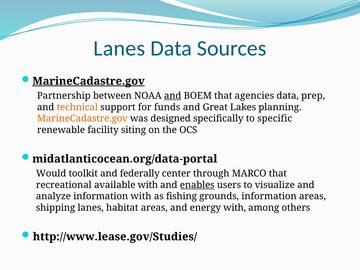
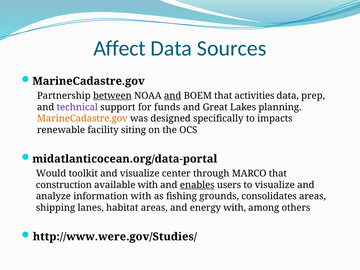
Lanes: Lanes -> Affect (120, 48)
MarineCadastre.gov underline: present -> none (89, 81)
between underline: none -> present (112, 96)
agencies: agencies -> activities (254, 96)
technical colour: orange -> purple (77, 107)
specific: specific -> impacts (275, 119)
and federally: federally -> visualize (140, 173)
recreational: recreational -> construction (64, 185)
grounds information: information -> consolidates (269, 196)
http://www.lease.gov/Studies/: http://www.lease.gov/Studies/ -> http://www.were.gov/Studies/ (115, 237)
